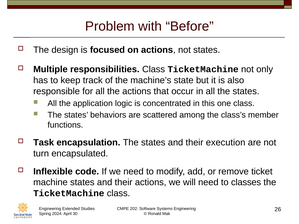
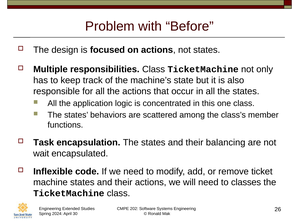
execution: execution -> balancing (226, 143)
turn: turn -> wait (41, 154)
